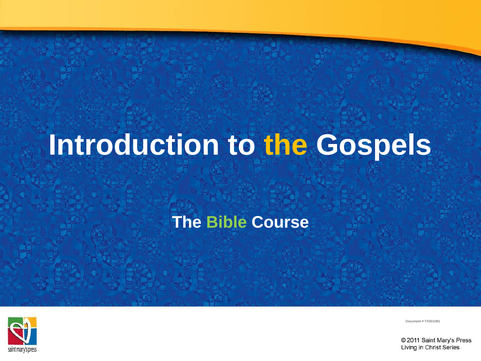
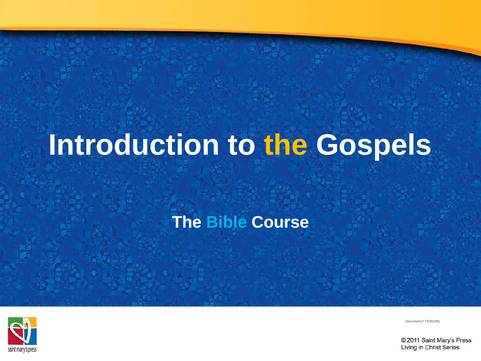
Bible colour: light green -> light blue (227, 222)
